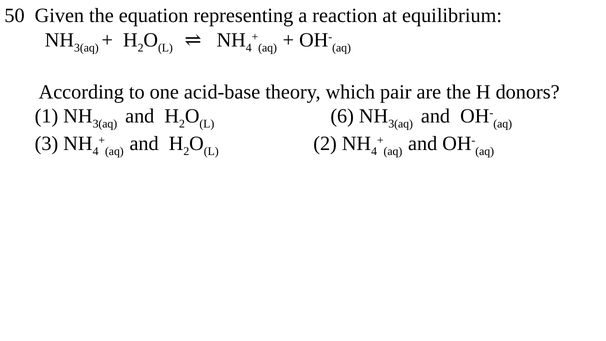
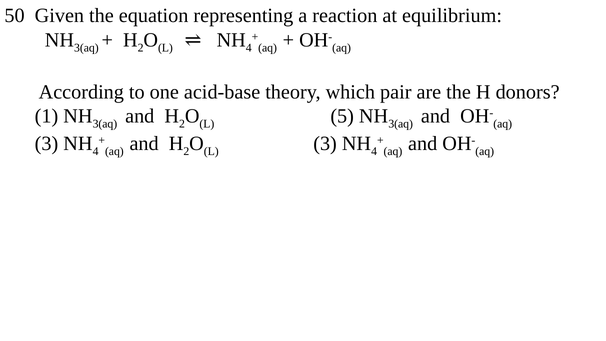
6: 6 -> 5 (342, 116)
2: 2 -> 3 (325, 144)
